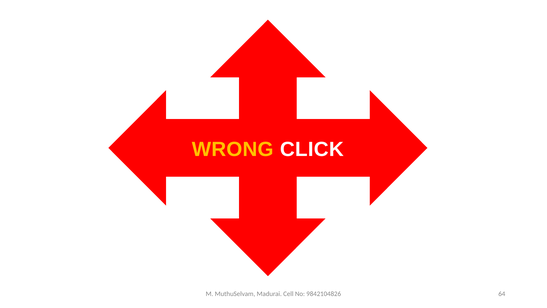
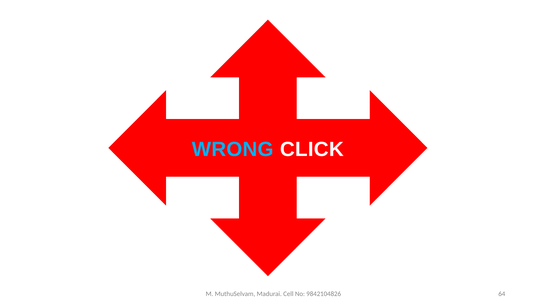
WRONG colour: yellow -> light blue (233, 149)
